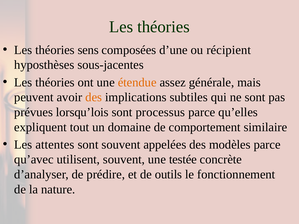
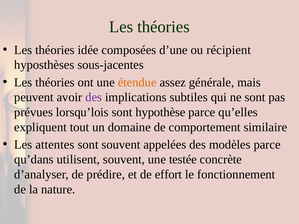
sens: sens -> idée (88, 50)
des colour: orange -> purple (94, 97)
processus: processus -> hypothèse (160, 112)
qu’avec: qu’avec -> qu’dans (34, 160)
outils: outils -> effort (169, 175)
